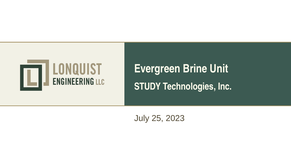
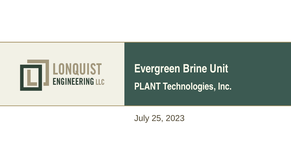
STUDY: STUDY -> PLANT (147, 86)
